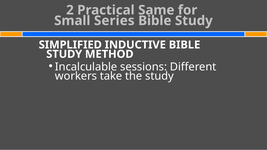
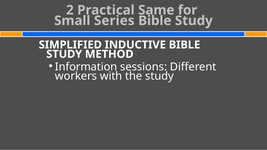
Incalculable: Incalculable -> Information (86, 67)
take: take -> with (111, 76)
